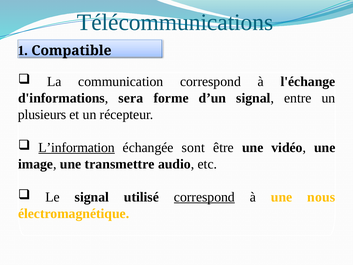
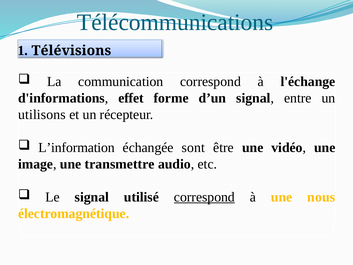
Compatible: Compatible -> Télévisions (71, 51)
sera: sera -> effet (131, 98)
plusieurs: plusieurs -> utilisons (42, 114)
L’information underline: present -> none (77, 147)
